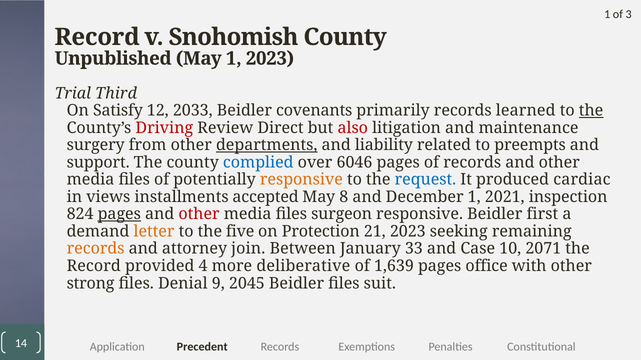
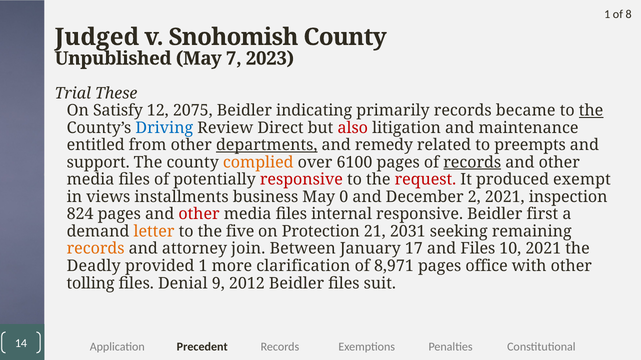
3: 3 -> 8 (629, 14)
Record: Record -> Judged (97, 37)
May 1: 1 -> 7 (234, 59)
Third: Third -> These (116, 93)
2033: 2033 -> 2075 (193, 111)
covenants: covenants -> indicating (314, 111)
learned: learned -> became (526, 111)
Driving colour: red -> blue (164, 128)
surgery: surgery -> entitled (96, 145)
liability: liability -> remedy (384, 145)
complied colour: blue -> orange (258, 163)
6046: 6046 -> 6100 (354, 163)
records underline: none -> present (472, 163)
responsive colour: orange -> red (301, 180)
request colour: blue -> red (425, 180)
cardiac: cardiac -> exempt (582, 180)
accepted: accepted -> business (266, 197)
8: 8 -> 0 (344, 197)
December 1: 1 -> 2 (474, 197)
pages underline: present -> none (119, 214)
surgeon: surgeon -> internal (342, 214)
21 2023: 2023 -> 2031 (408, 232)
33: 33 -> 17 (414, 249)
and Case: Case -> Files (478, 249)
10 2071: 2071 -> 2021 (543, 249)
Record: Record -> Deadly (94, 266)
provided 4: 4 -> 1 (203, 266)
deliberative: deliberative -> clarification (303, 266)
1,639: 1,639 -> 8,971 (394, 266)
strong: strong -> tolling (91, 284)
2045: 2045 -> 2012 (247, 284)
